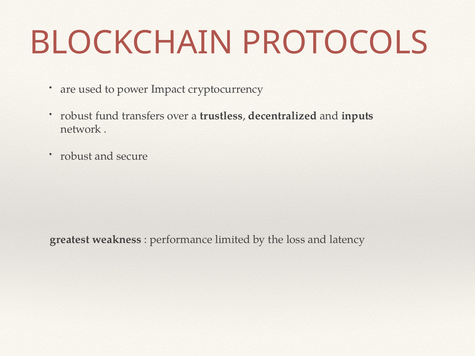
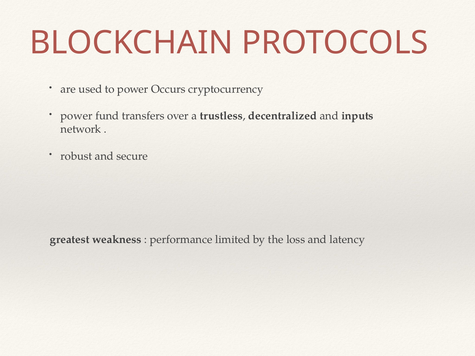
Impact: Impact -> Occurs (168, 89)
robust: robust -> power (77, 116)
